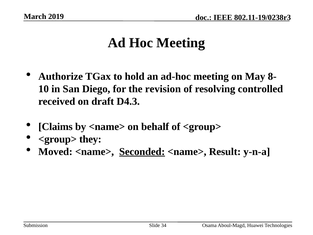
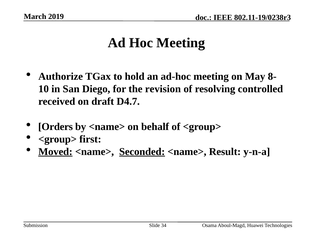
D4.3: D4.3 -> D4.7 (128, 101)
Claims: Claims -> Orders (56, 126)
they: they -> first (90, 139)
Moved underline: none -> present (55, 152)
